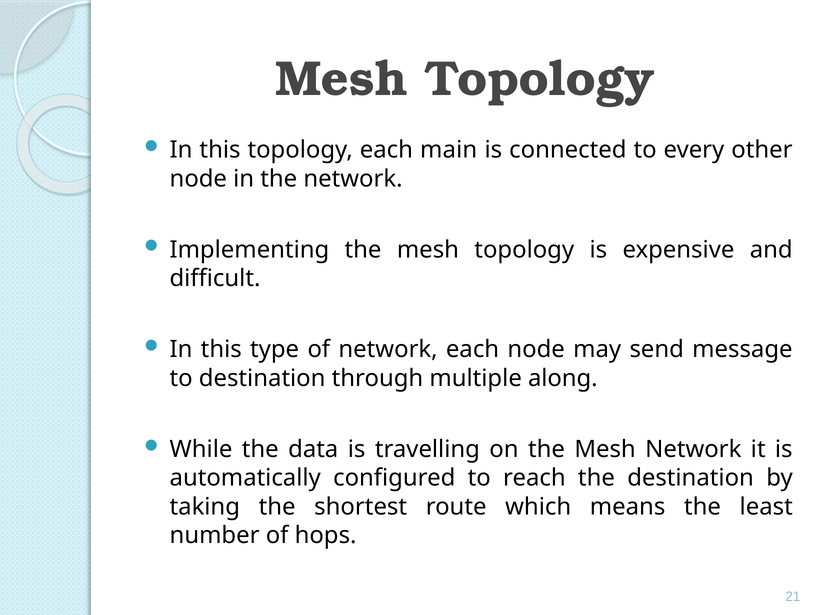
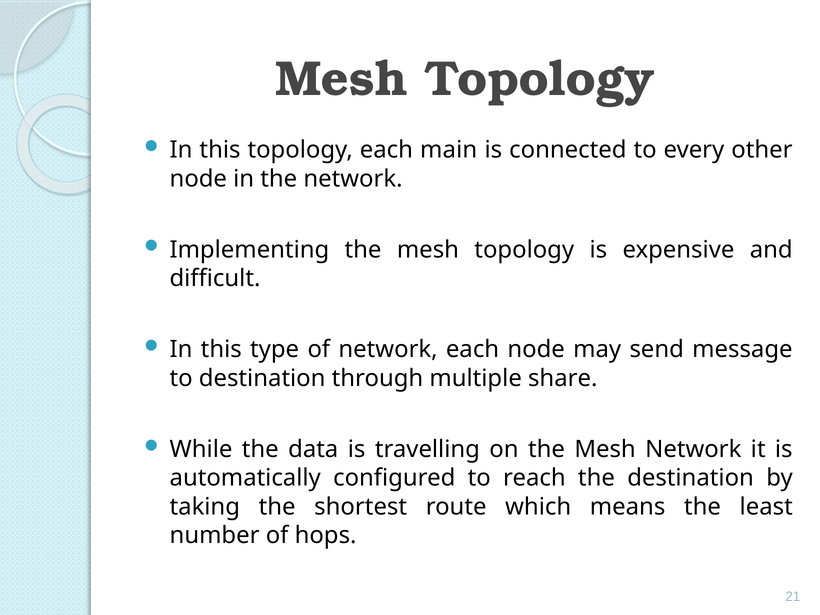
along: along -> share (563, 378)
